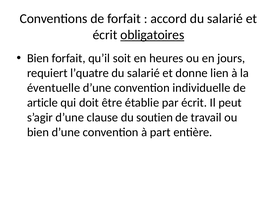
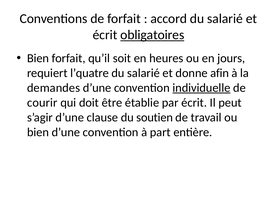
lien: lien -> afin (220, 73)
éventuelle: éventuelle -> demandes (54, 88)
individuelle underline: none -> present (201, 88)
article: article -> courir (42, 102)
